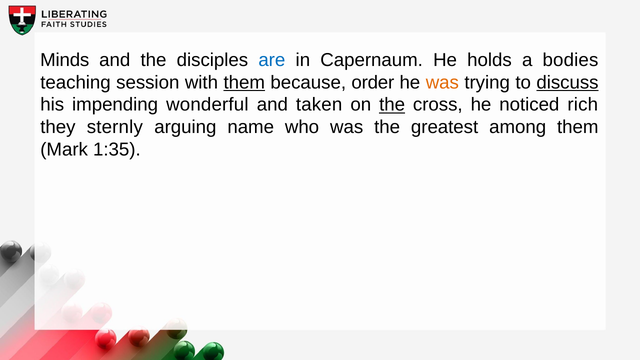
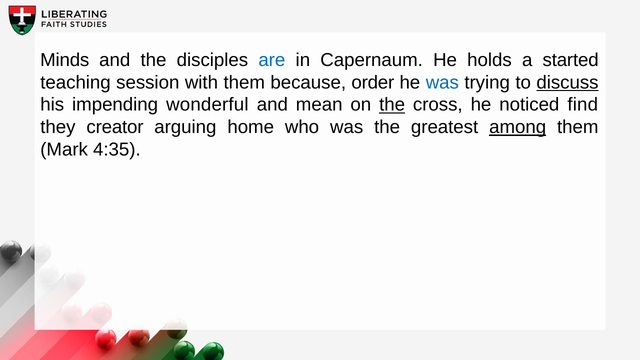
bodies: bodies -> started (571, 60)
them underline: present -> none (244, 82)
was colour: orange -> blue (442, 82)
and taken: taken -> mean (319, 105)
rich: rich -> find (583, 105)
sternly: sternly -> creator (115, 127)
name: name -> home (251, 127)
among underline: none -> present (518, 127)
1:35: 1:35 -> 4:35 (117, 150)
